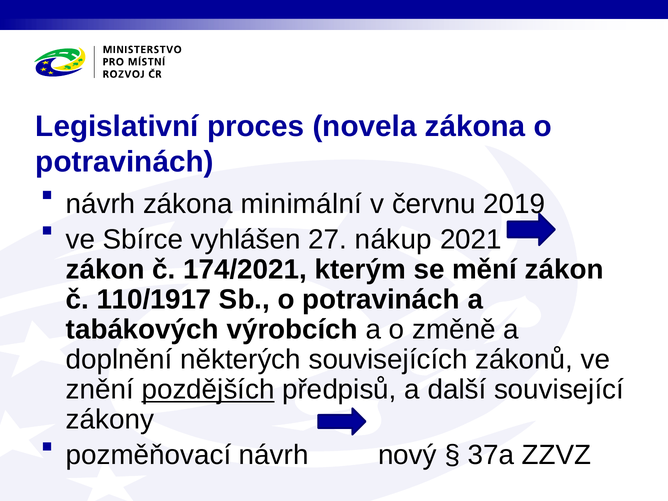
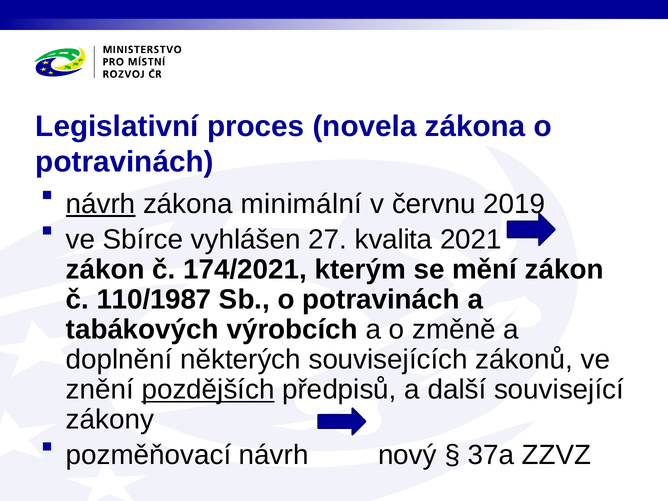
návrh underline: none -> present (101, 204)
nákup: nákup -> kvalita (394, 239)
110/1917: 110/1917 -> 110/1987 (154, 300)
